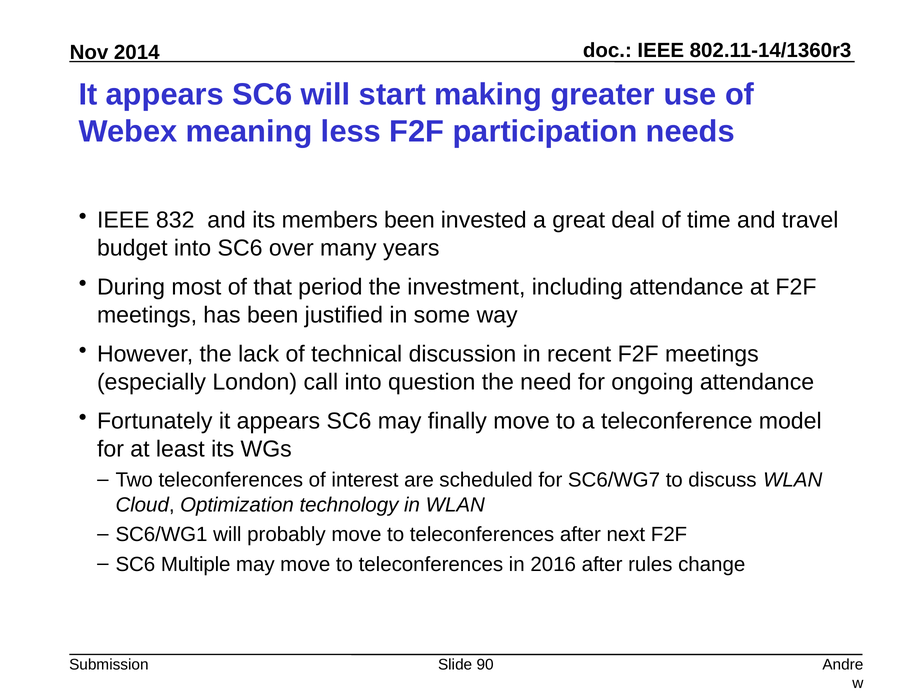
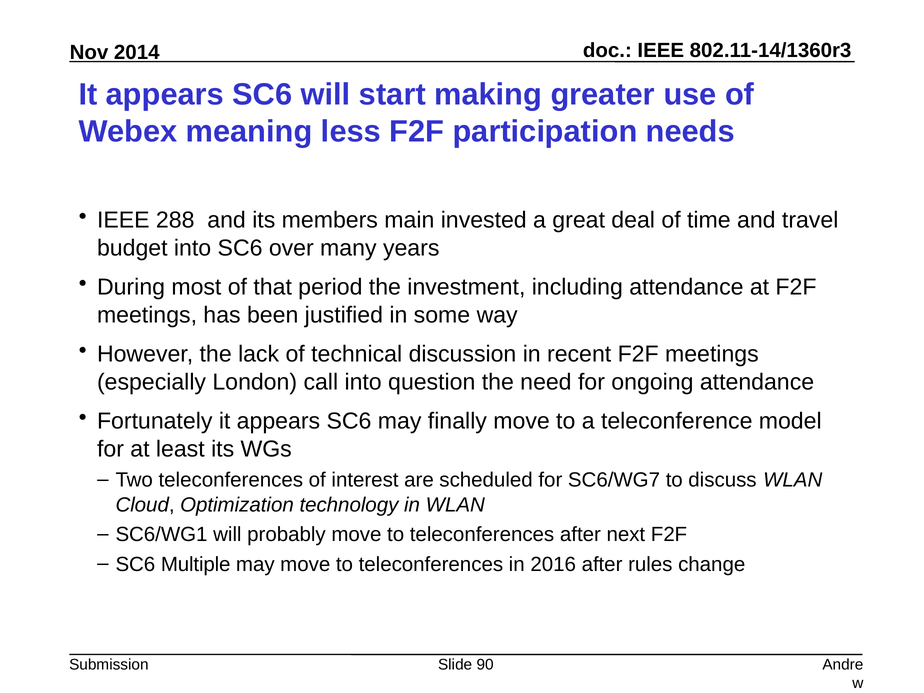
832: 832 -> 288 (175, 220)
members been: been -> main (409, 220)
